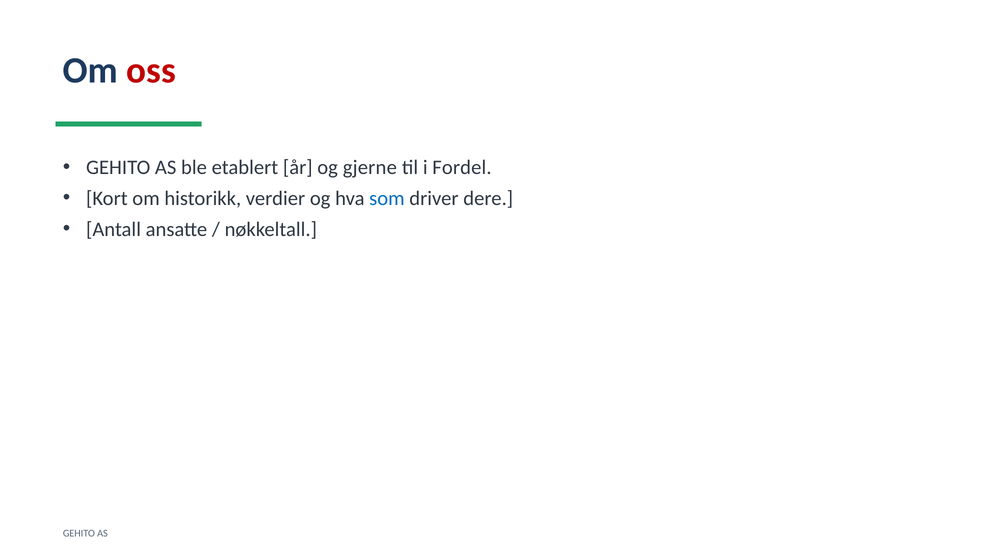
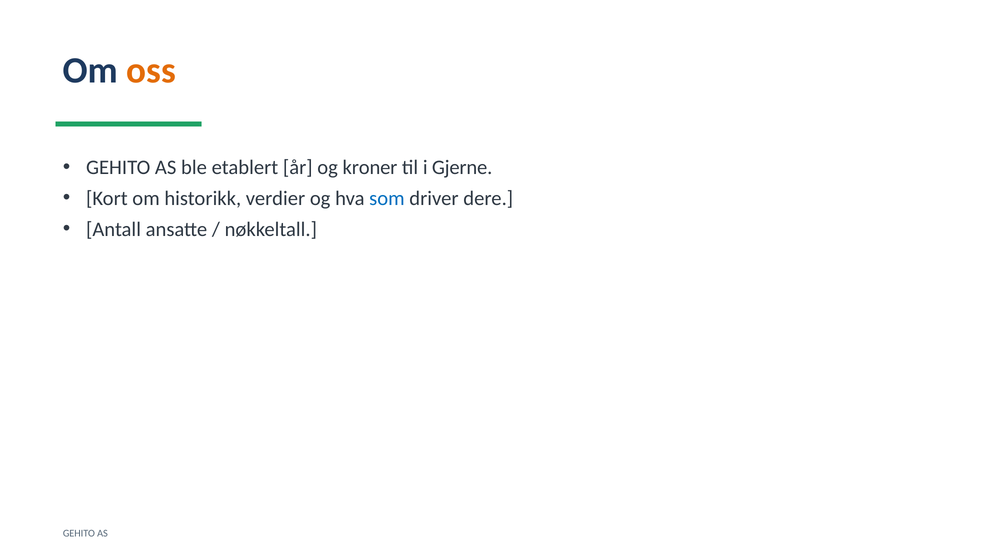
oss colour: red -> orange (151, 71)
gjerne: gjerne -> kroner (370, 168)
Fordel: Fordel -> Gjerne (462, 168)
